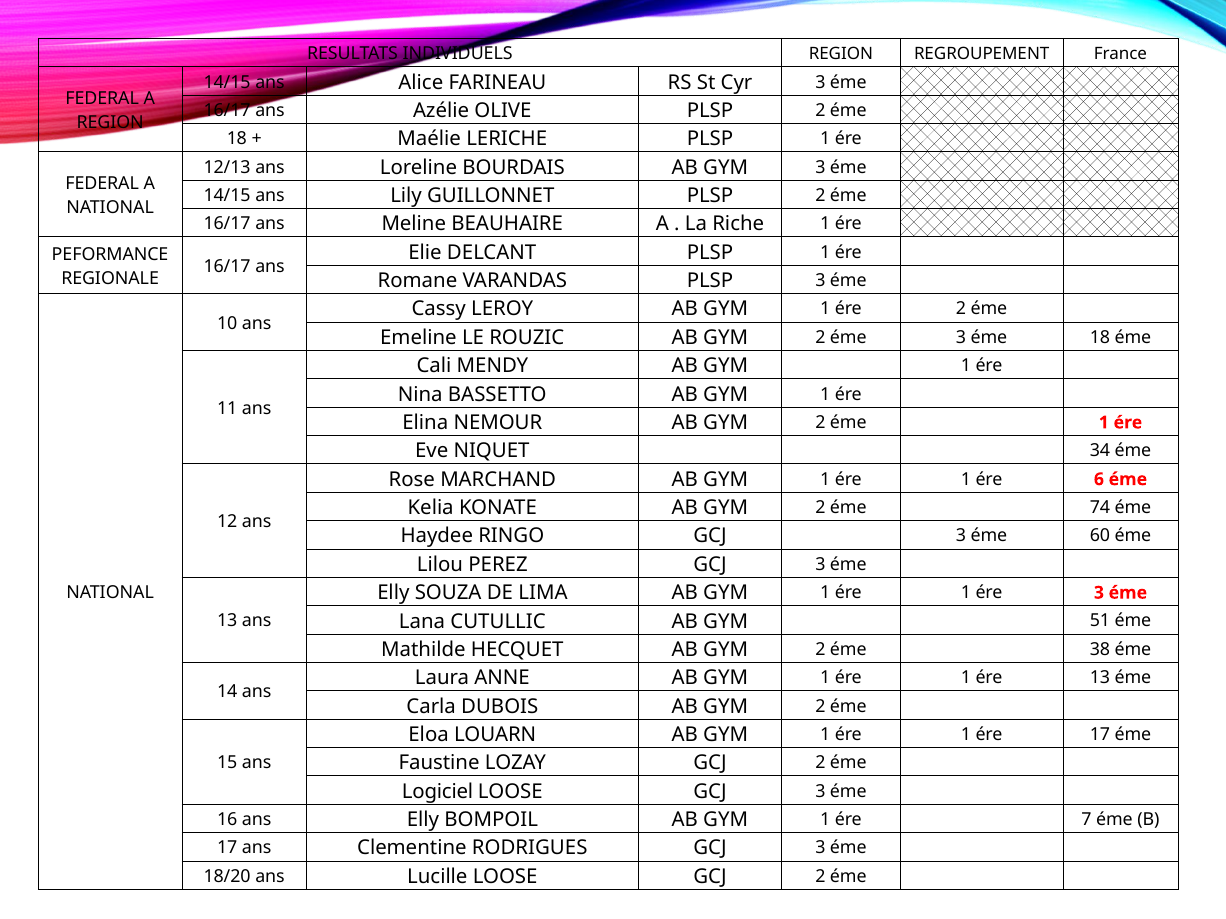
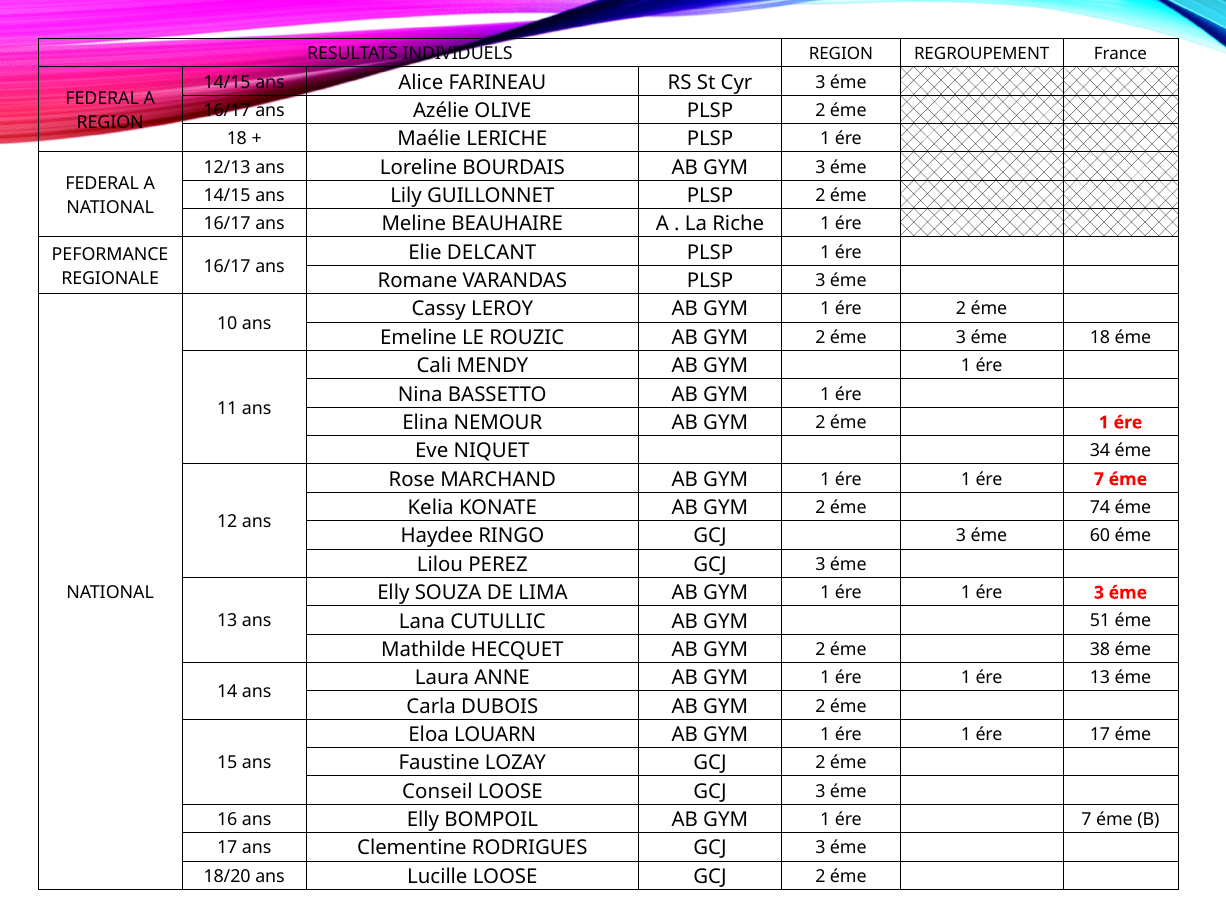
ére 1 ére 6: 6 -> 7 (1099, 480)
Logiciel: Logiciel -> Conseil (437, 792)
